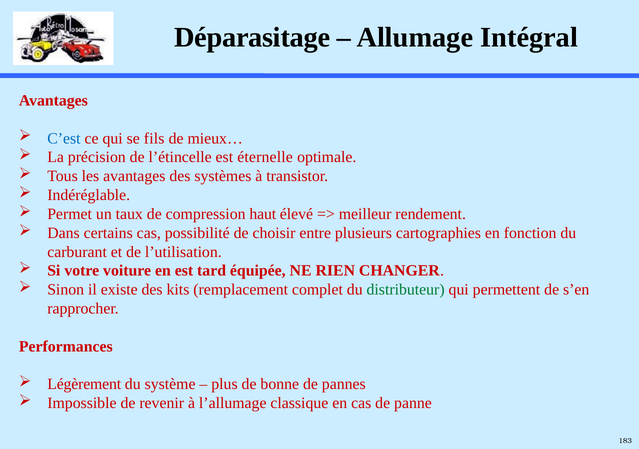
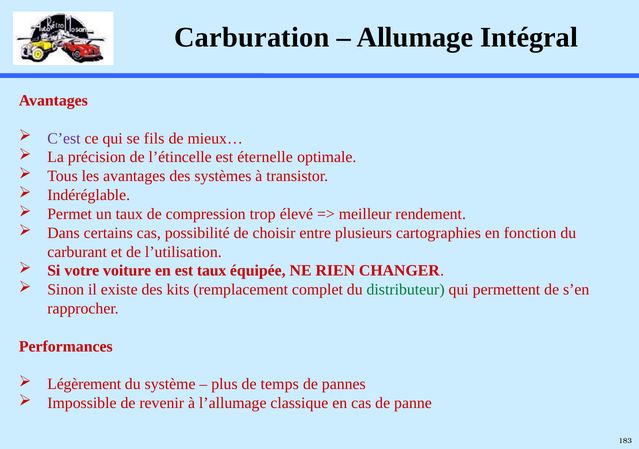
Déparasitage: Déparasitage -> Carburation (252, 37)
C’est colour: blue -> purple (64, 139)
haut: haut -> trop (263, 214)
est tard: tard -> taux (212, 271)
bonne: bonne -> temps (280, 385)
